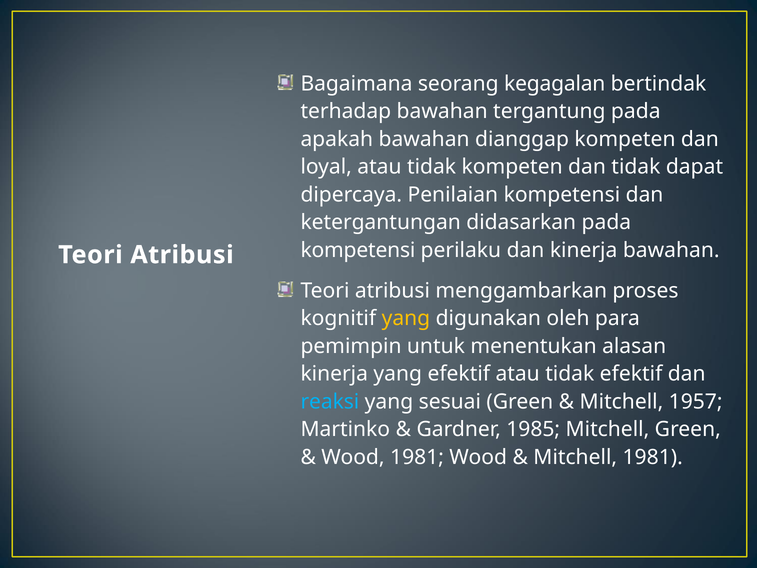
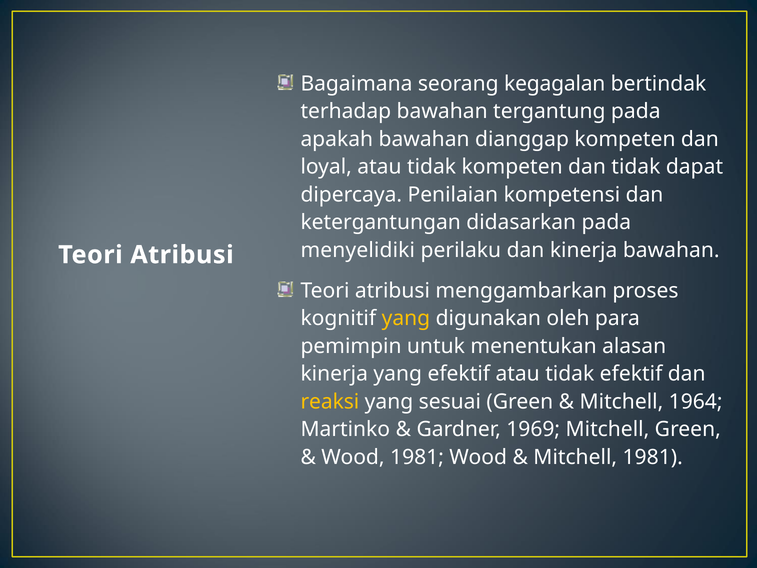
kompetensi: kompetensi -> menyelidiki (358, 250)
reaksi colour: light blue -> yellow (330, 402)
1957: 1957 -> 1964 (696, 402)
1985: 1985 -> 1969 (533, 429)
